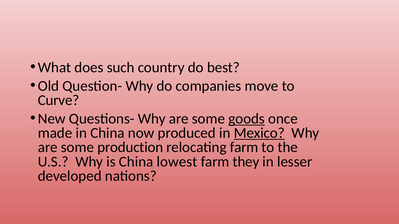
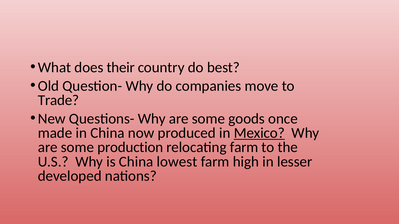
such: such -> their (121, 67)
Curve: Curve -> Trade (59, 100)
goods underline: present -> none (247, 119)
they: they -> high (246, 162)
